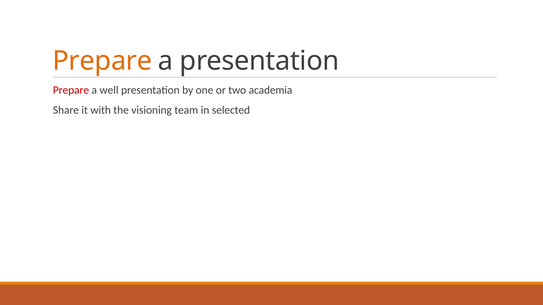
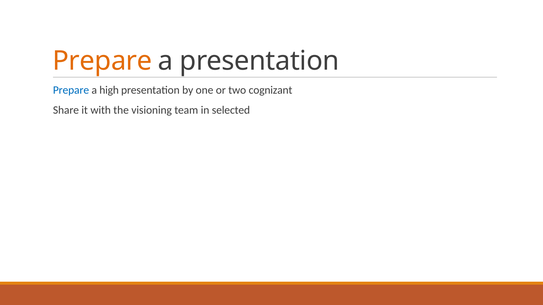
Prepare colour: red -> blue (71, 90)
well: well -> high (109, 90)
academia: academia -> cognizant (270, 90)
